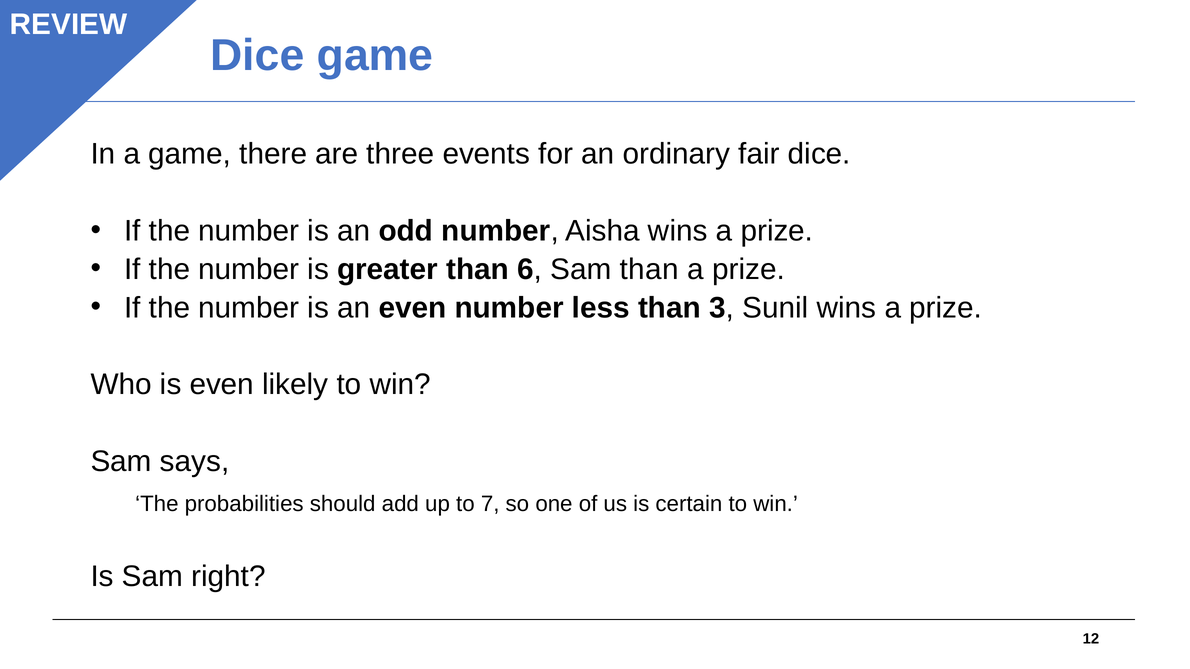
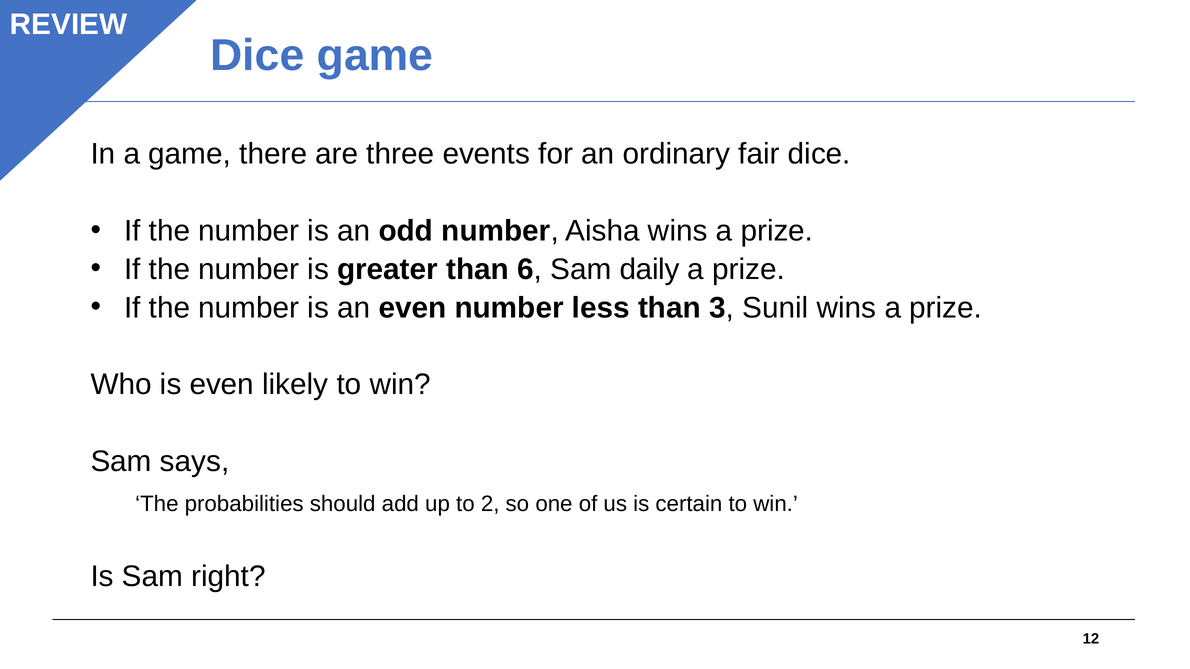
Sam than: than -> daily (650, 269)
7: 7 -> 2 (490, 504)
